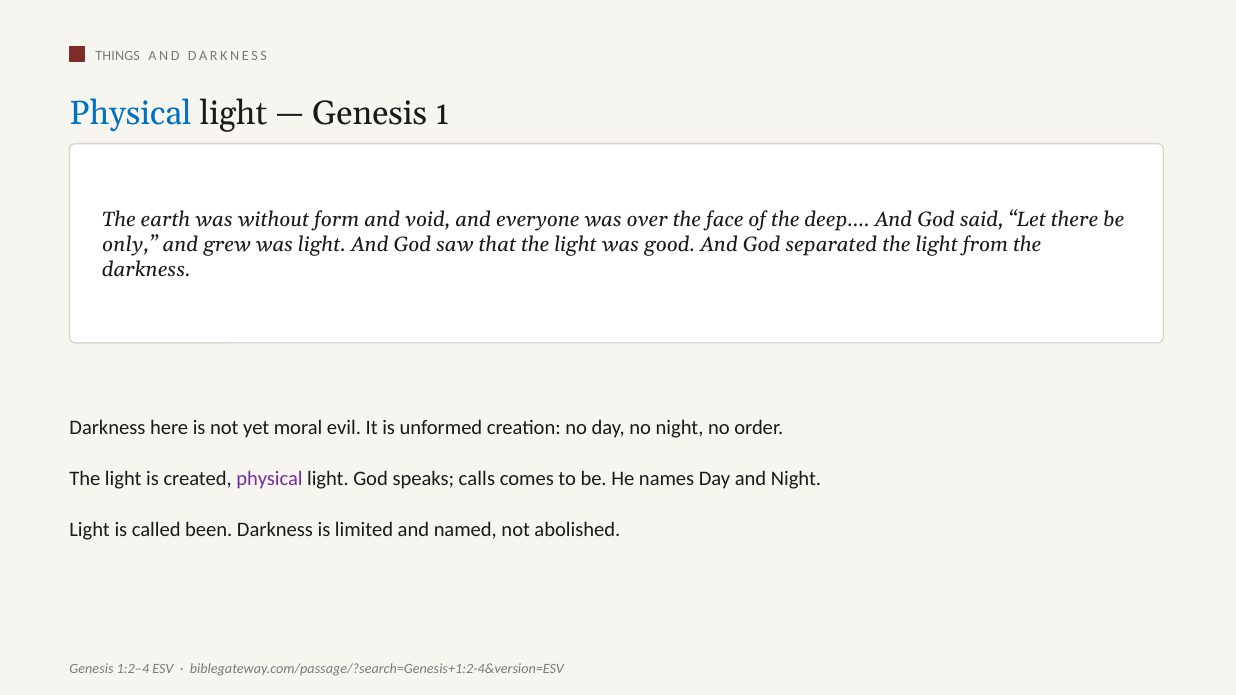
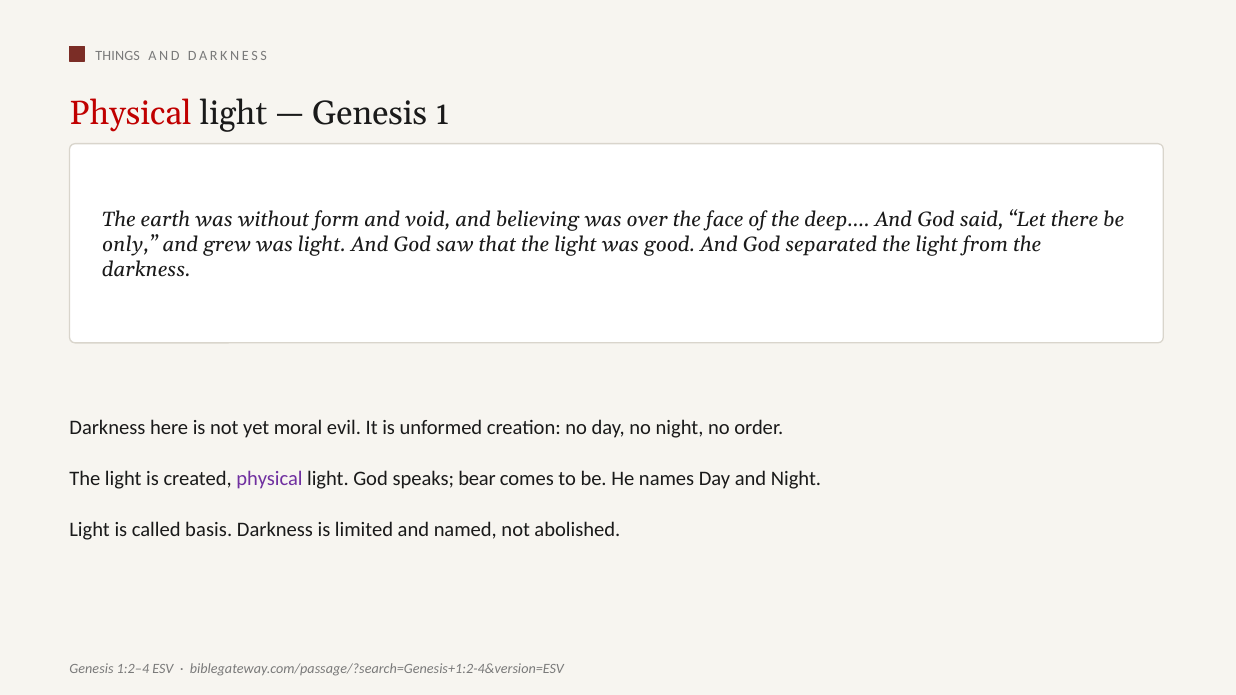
Physical colour: blue -> red (131, 113)
everyone: everyone -> believing (538, 220)
calls: calls -> bear (477, 479)
been: been -> basis (209, 530)
